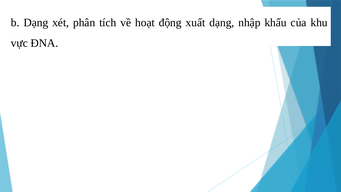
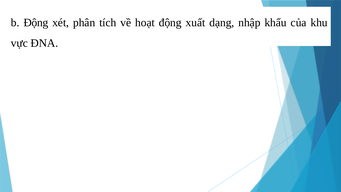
b Dạng: Dạng -> Động (36, 23)
